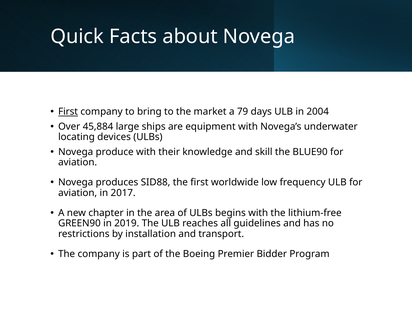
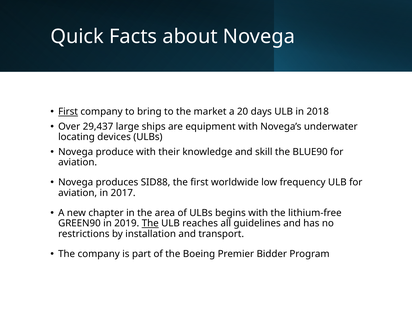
79: 79 -> 20 (243, 112)
2004: 2004 -> 2018 (318, 112)
45,884: 45,884 -> 29,437 (98, 127)
The underline: none -> present (150, 223)
